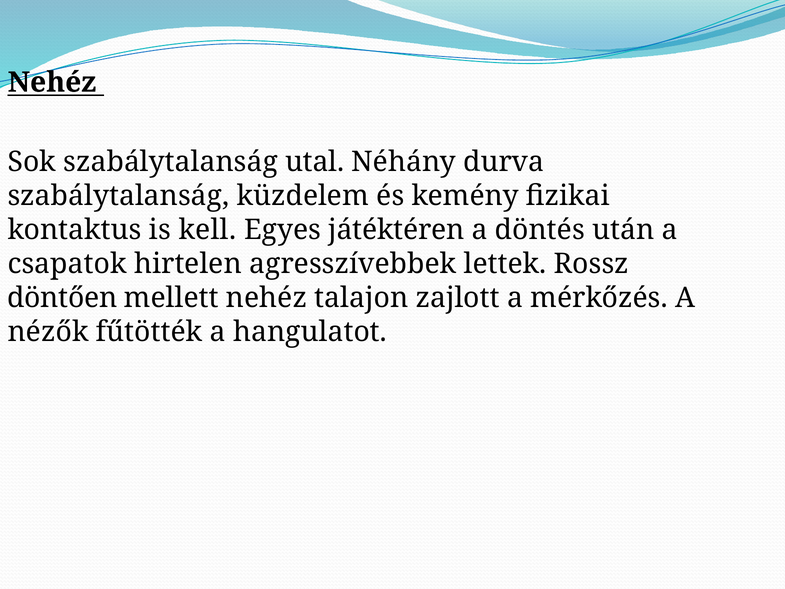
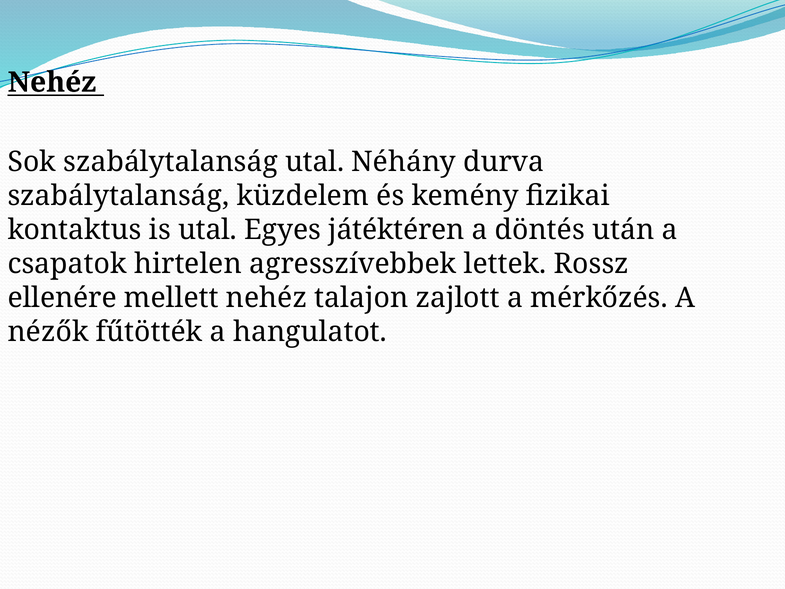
is kell: kell -> utal (208, 230)
döntően: döntően -> ellenére (62, 298)
